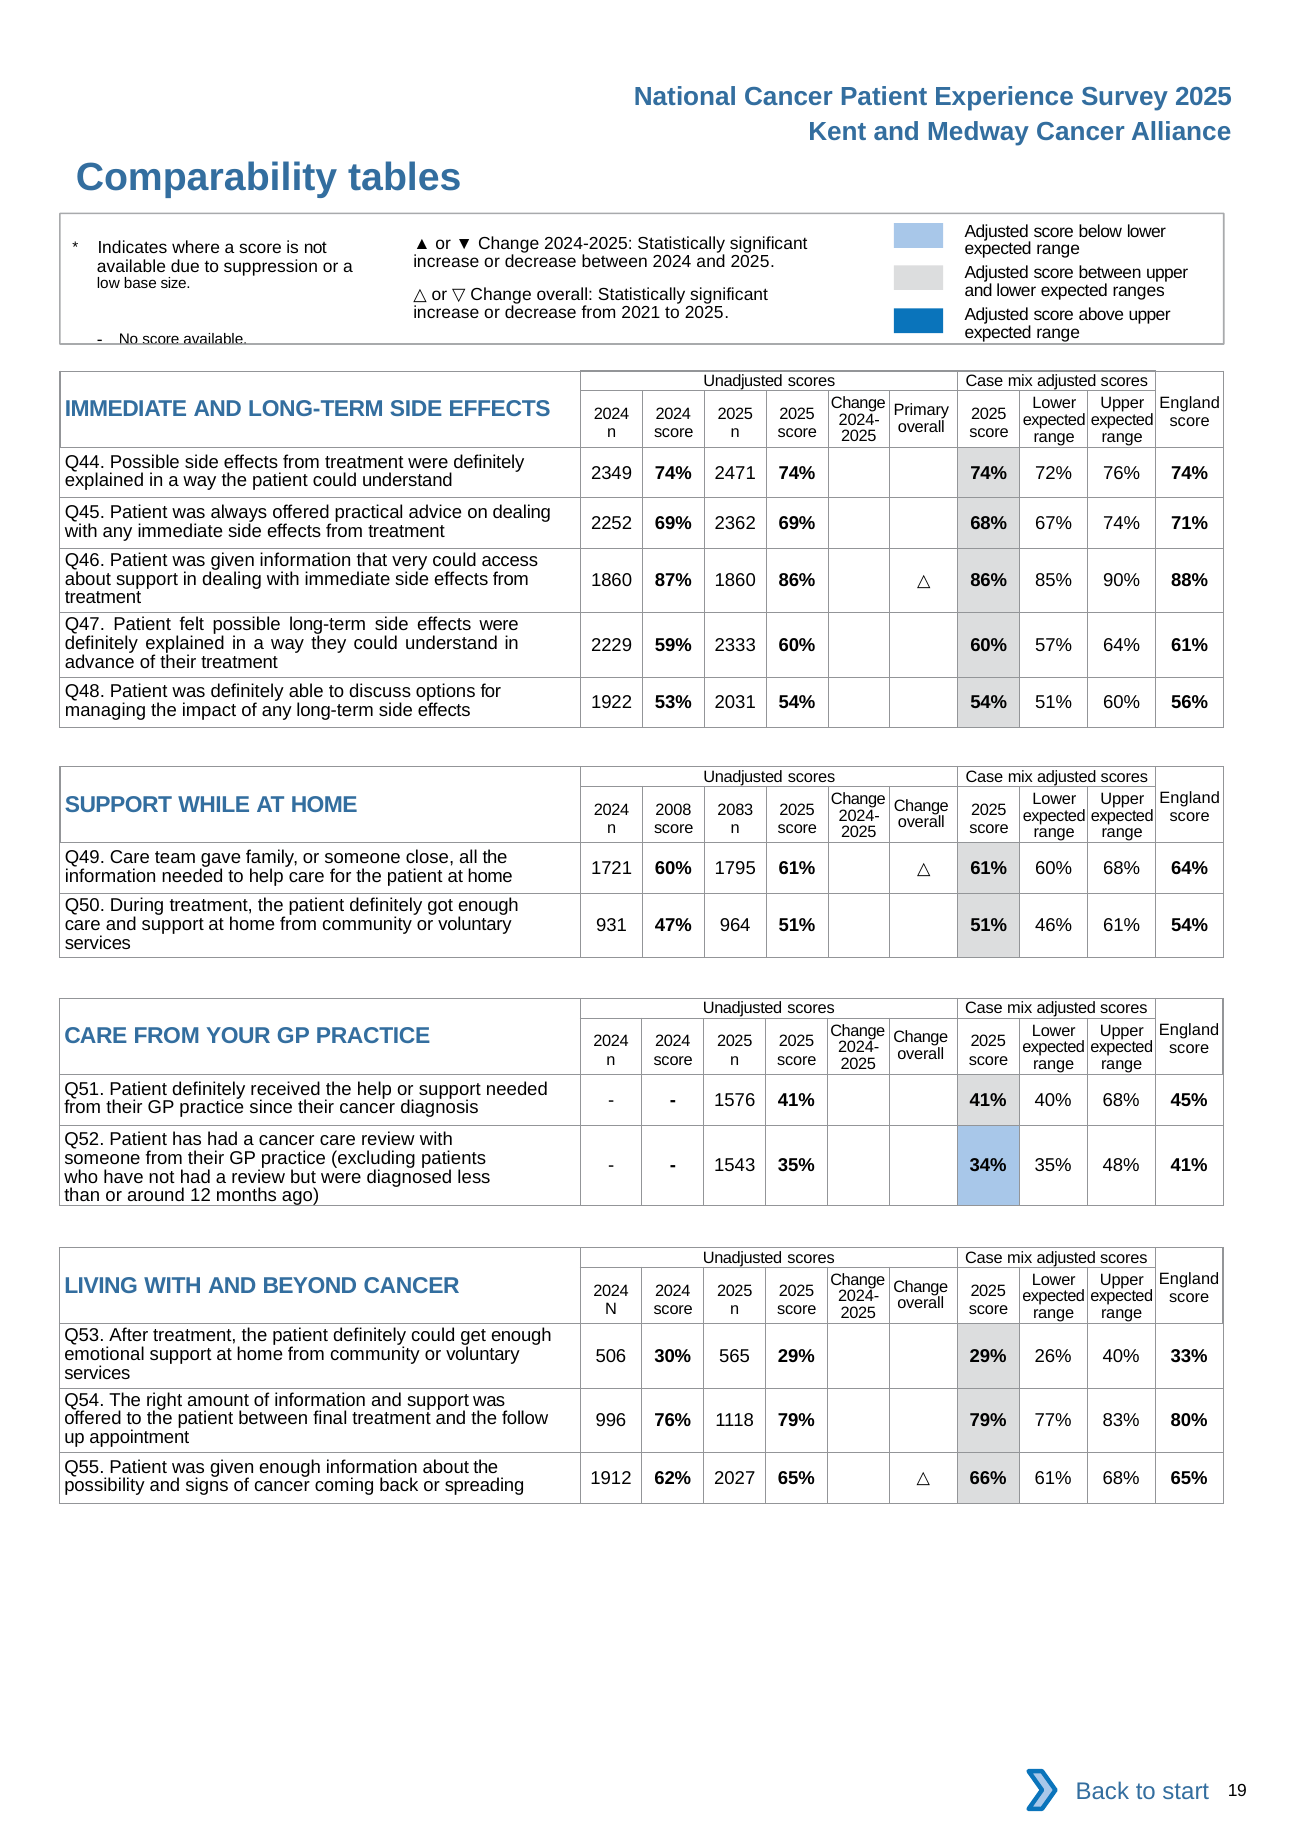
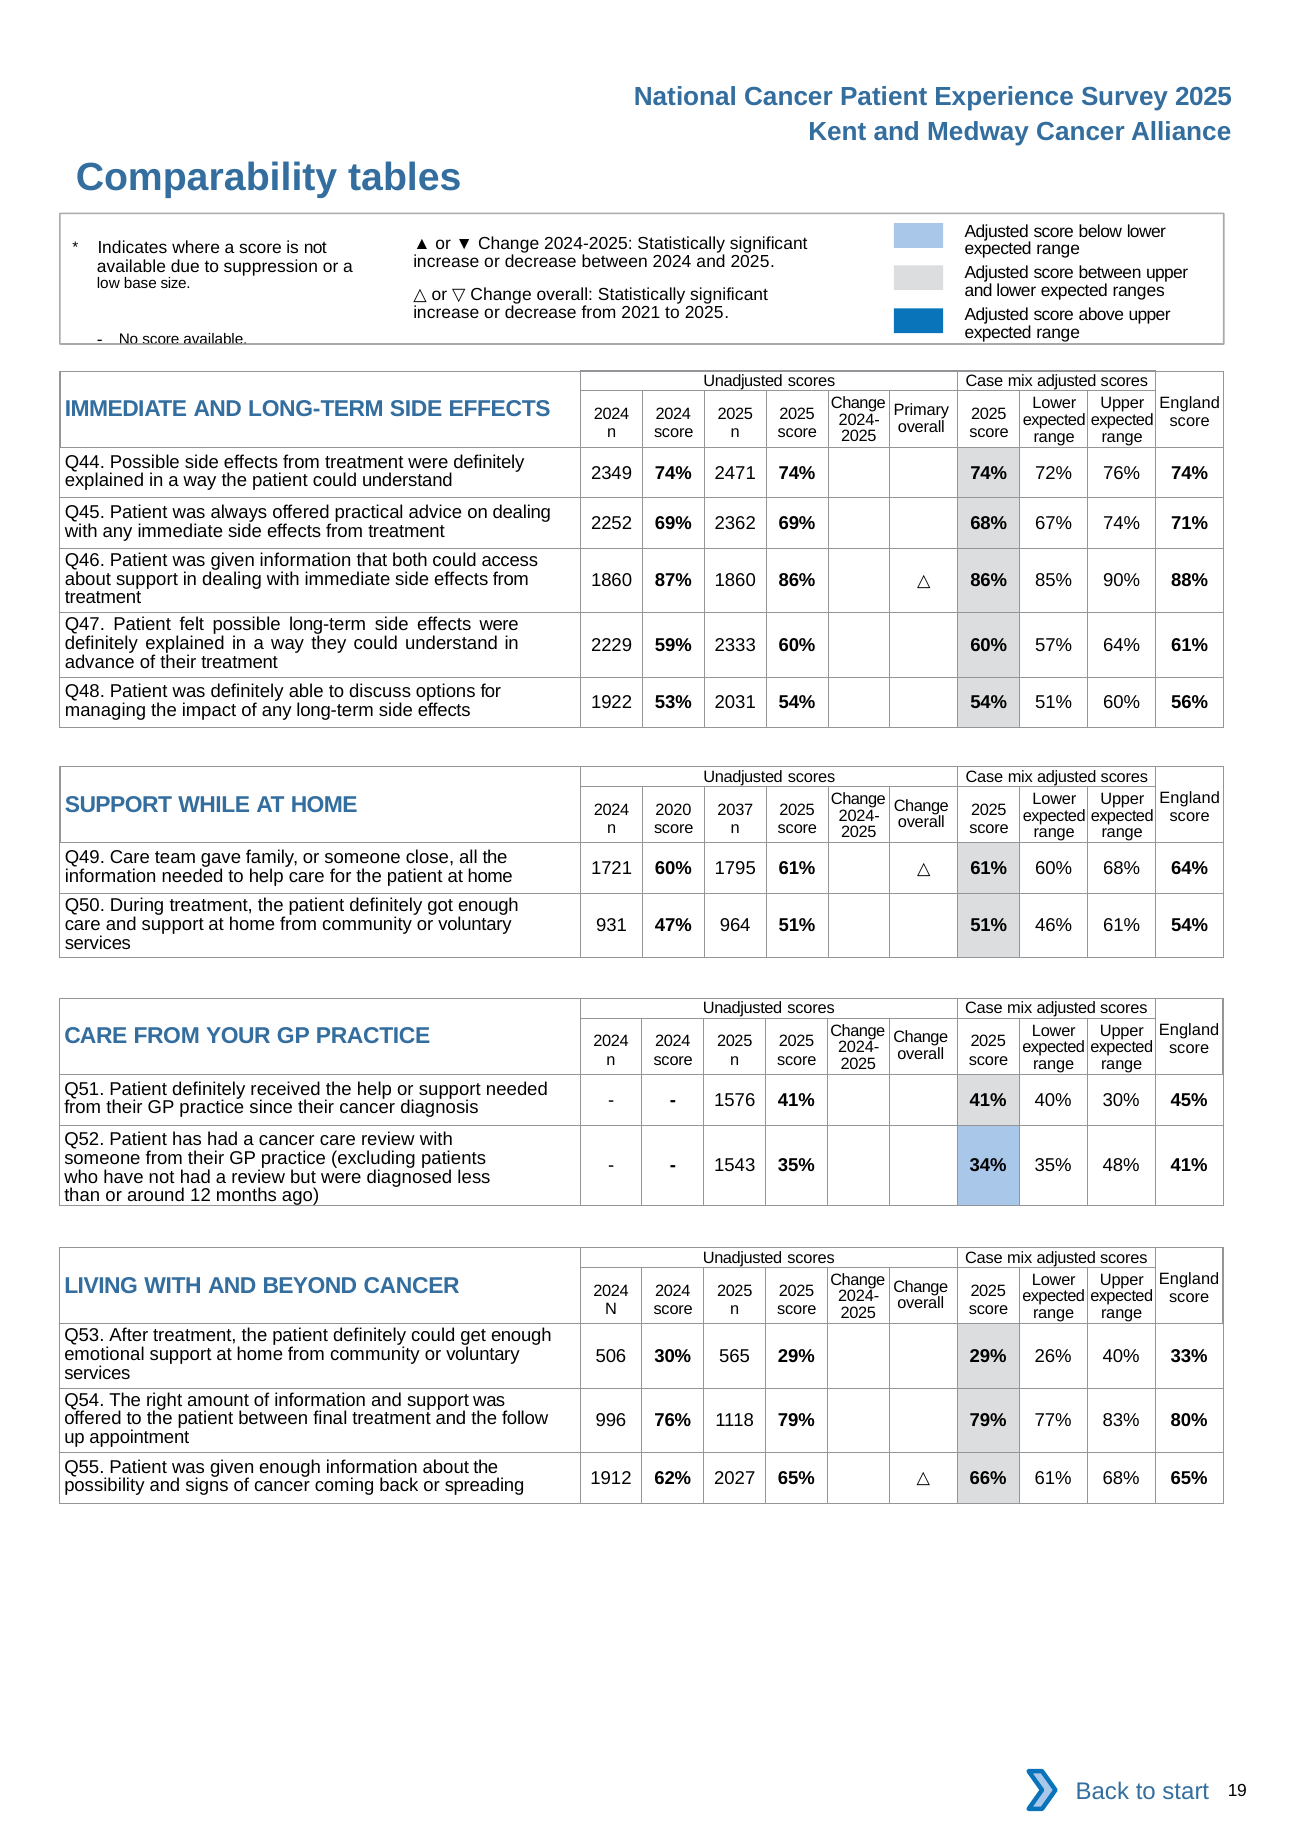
very: very -> both (410, 560)
2008: 2008 -> 2020 (673, 810)
2083: 2083 -> 2037 (735, 810)
40% 68%: 68% -> 30% (1121, 1100)
